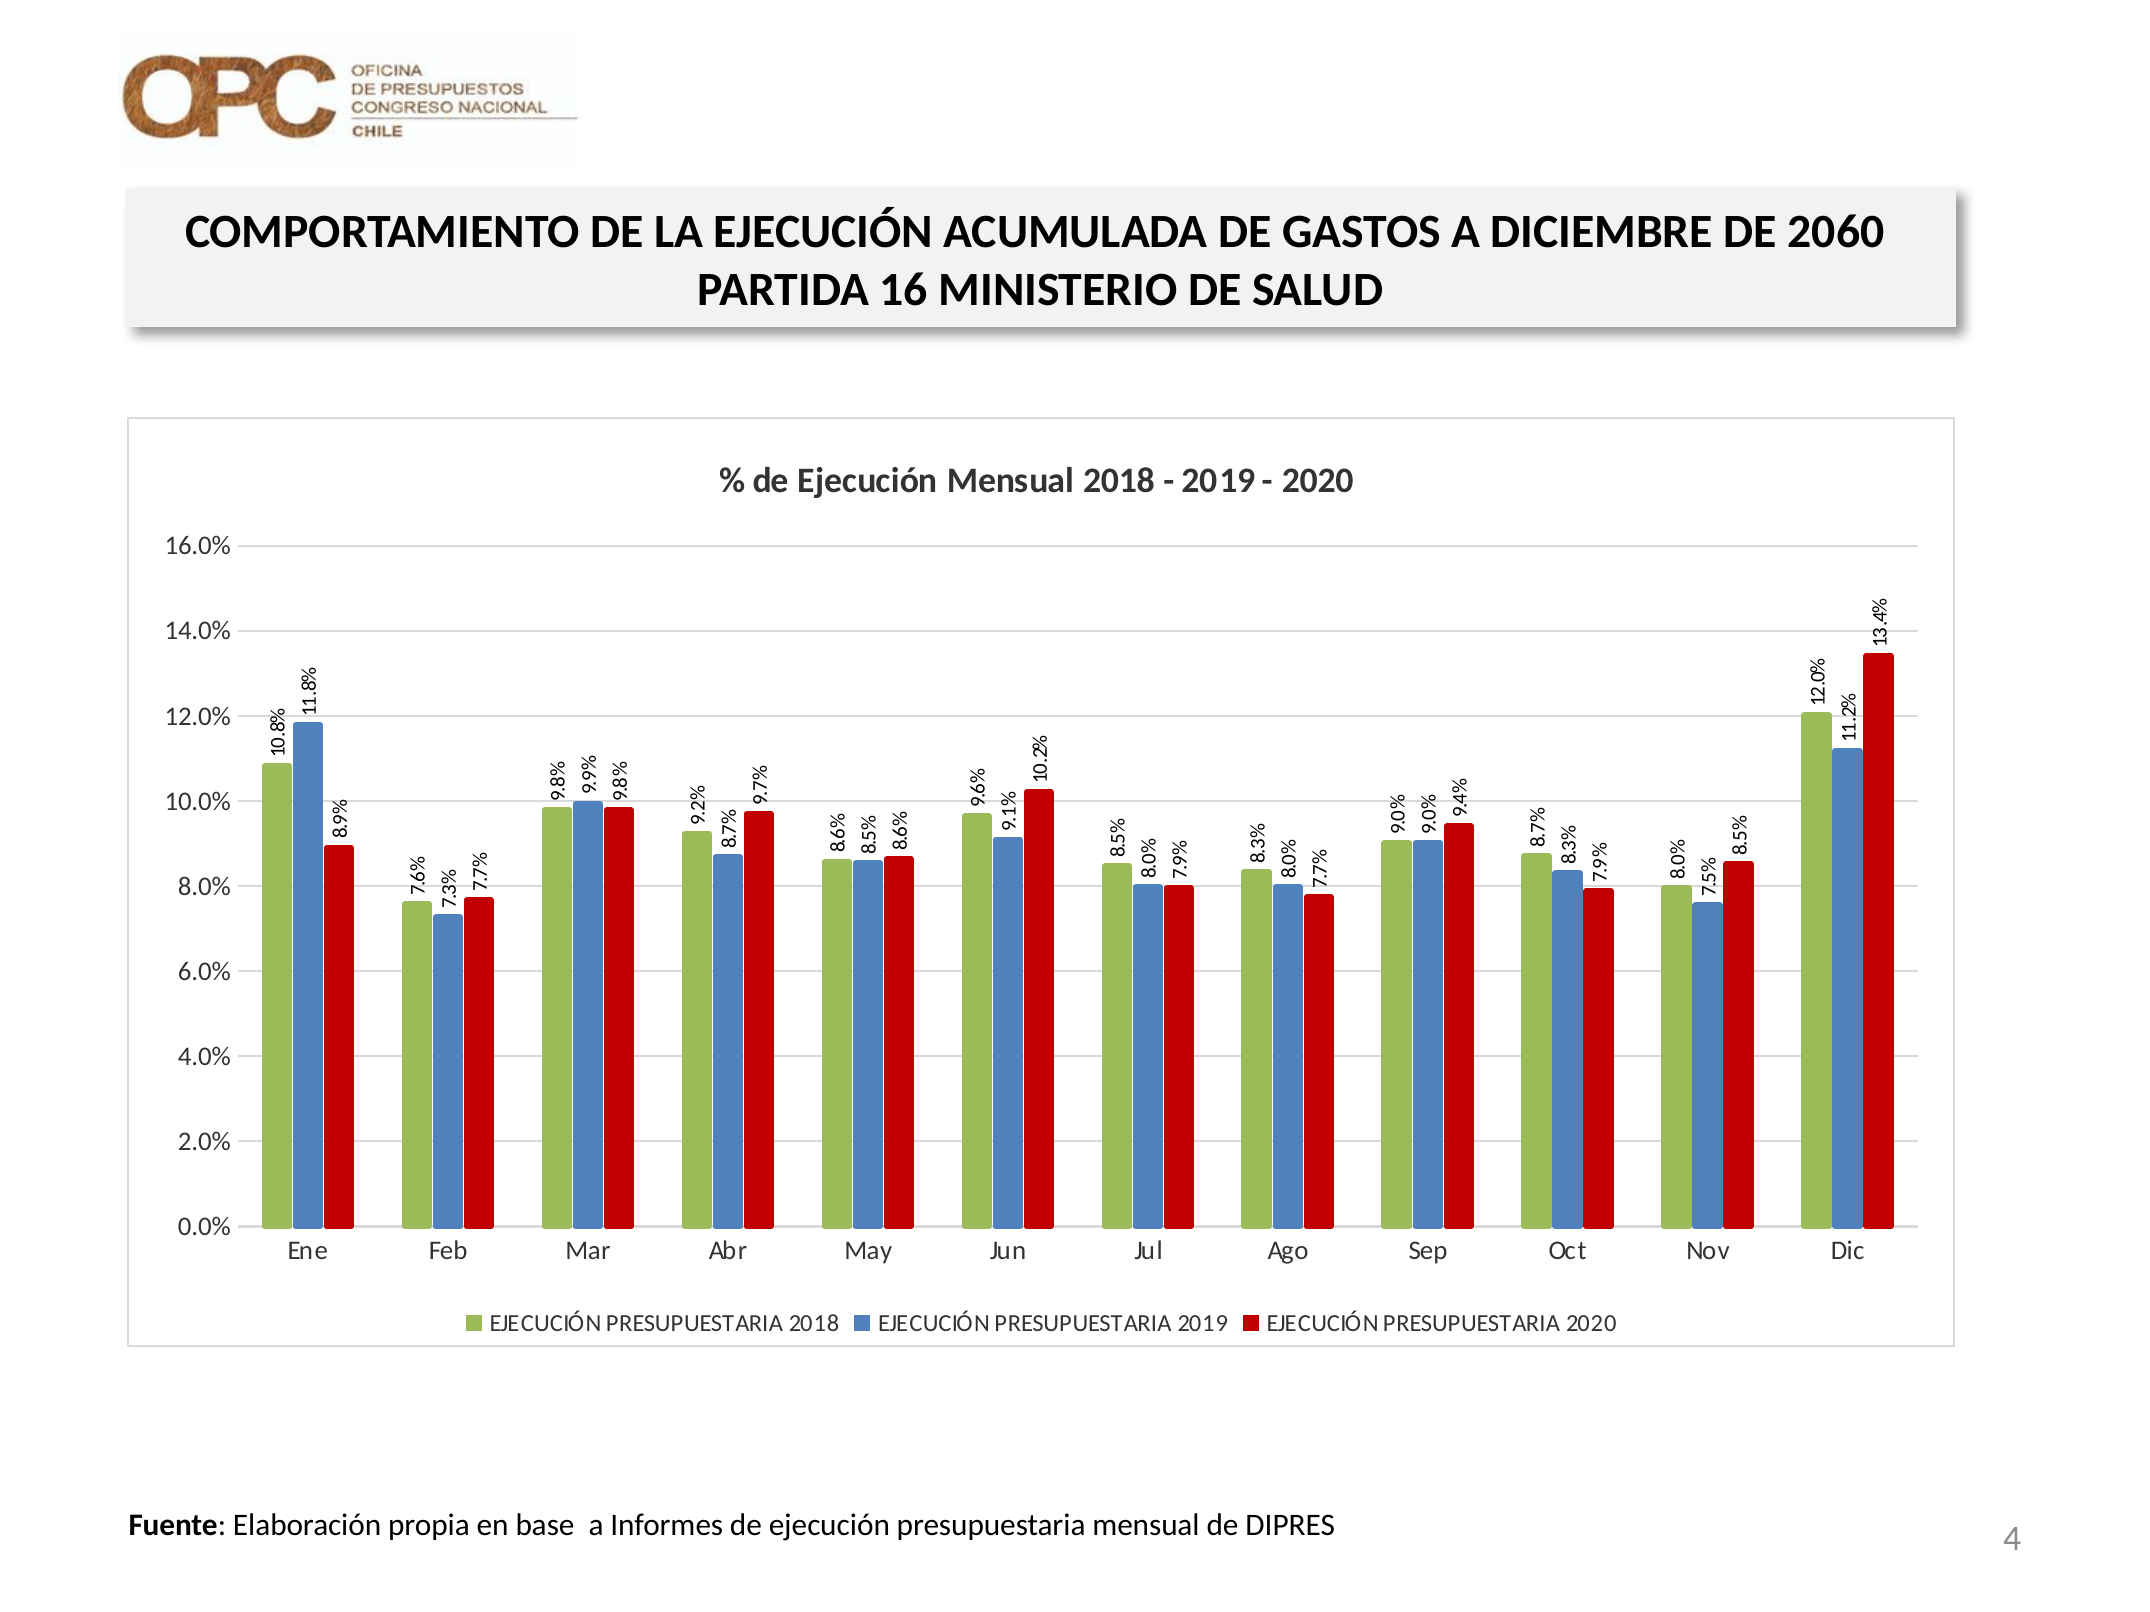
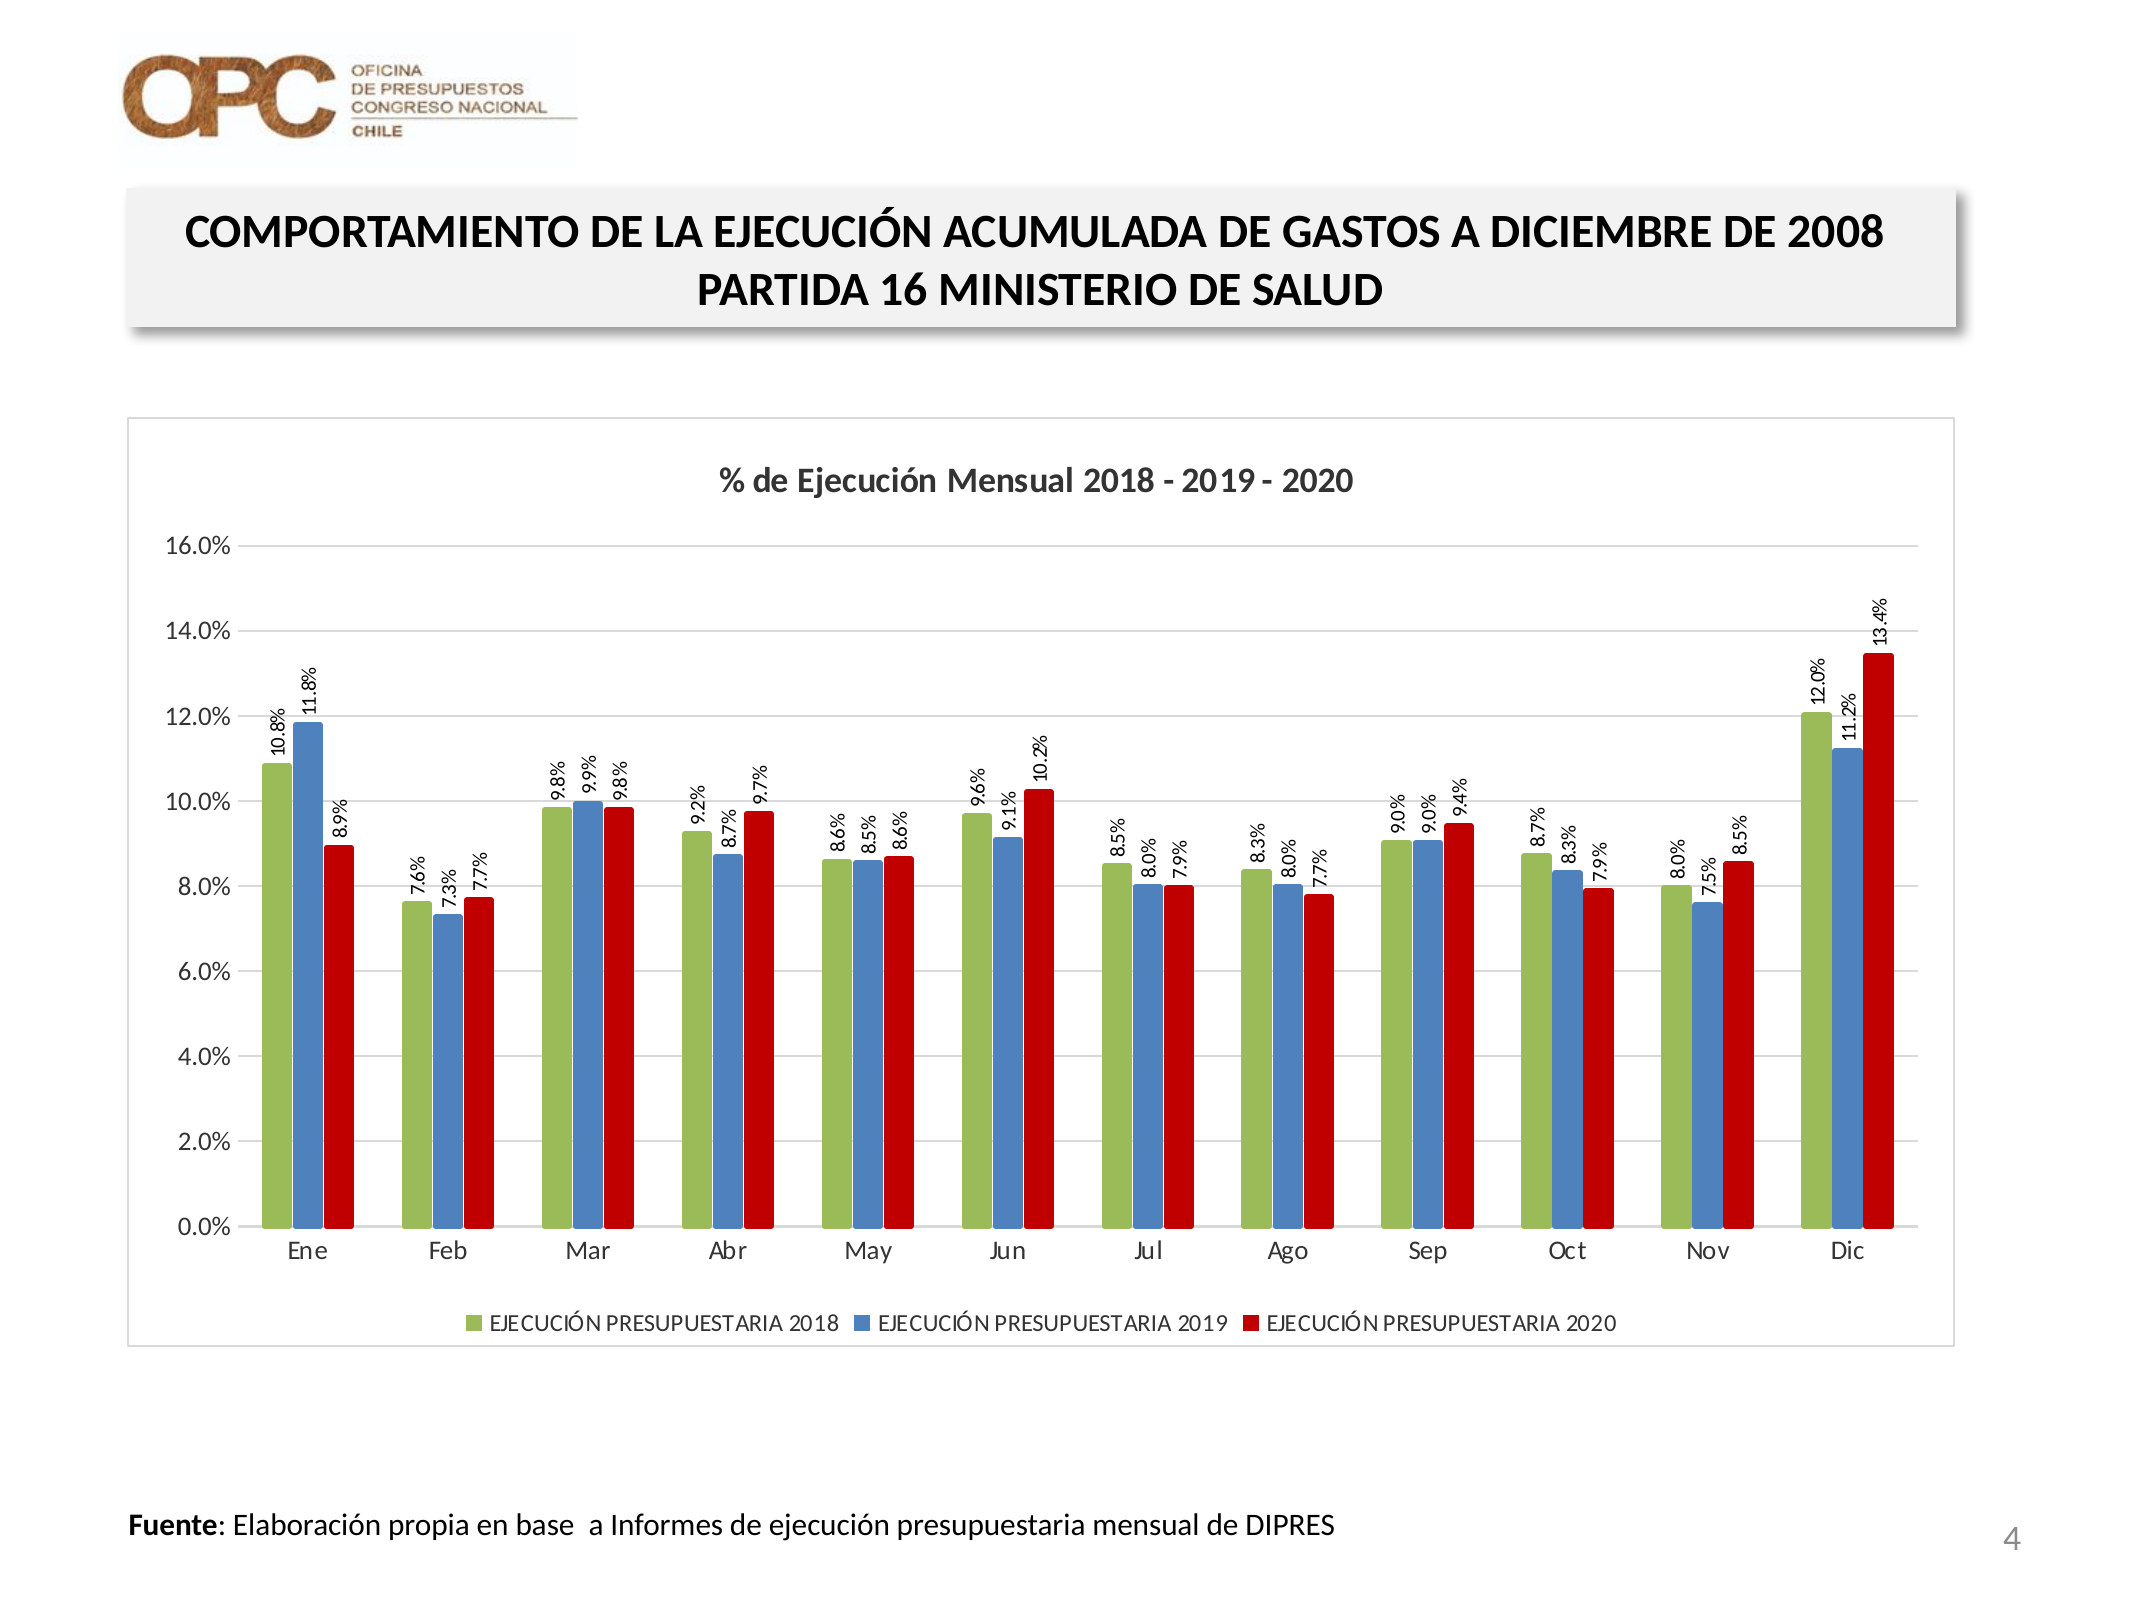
2060: 2060 -> 2008 (1836, 232)
